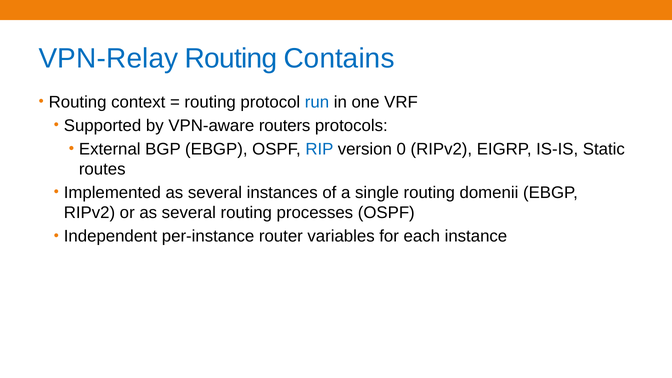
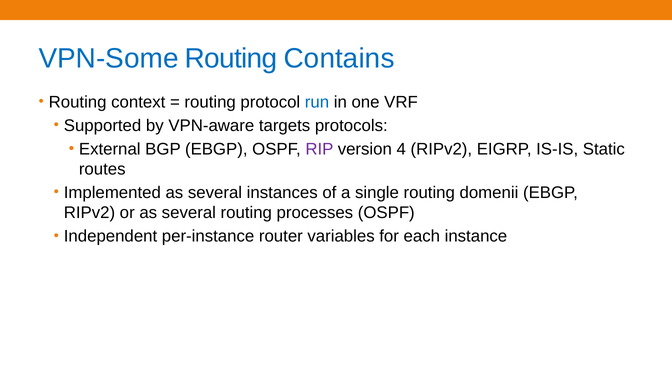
VPN-Relay: VPN-Relay -> VPN-Some (109, 59)
routers: routers -> targets (285, 125)
RIP colour: blue -> purple (319, 149)
0: 0 -> 4 (401, 149)
